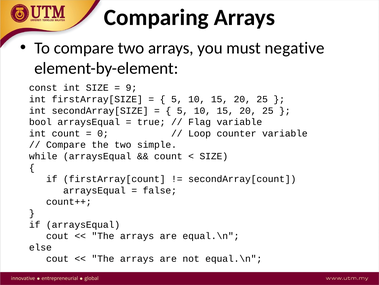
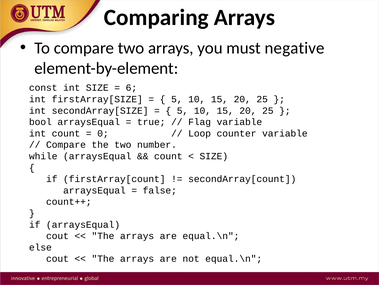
9: 9 -> 6 (131, 88)
simple: simple -> number (157, 144)
